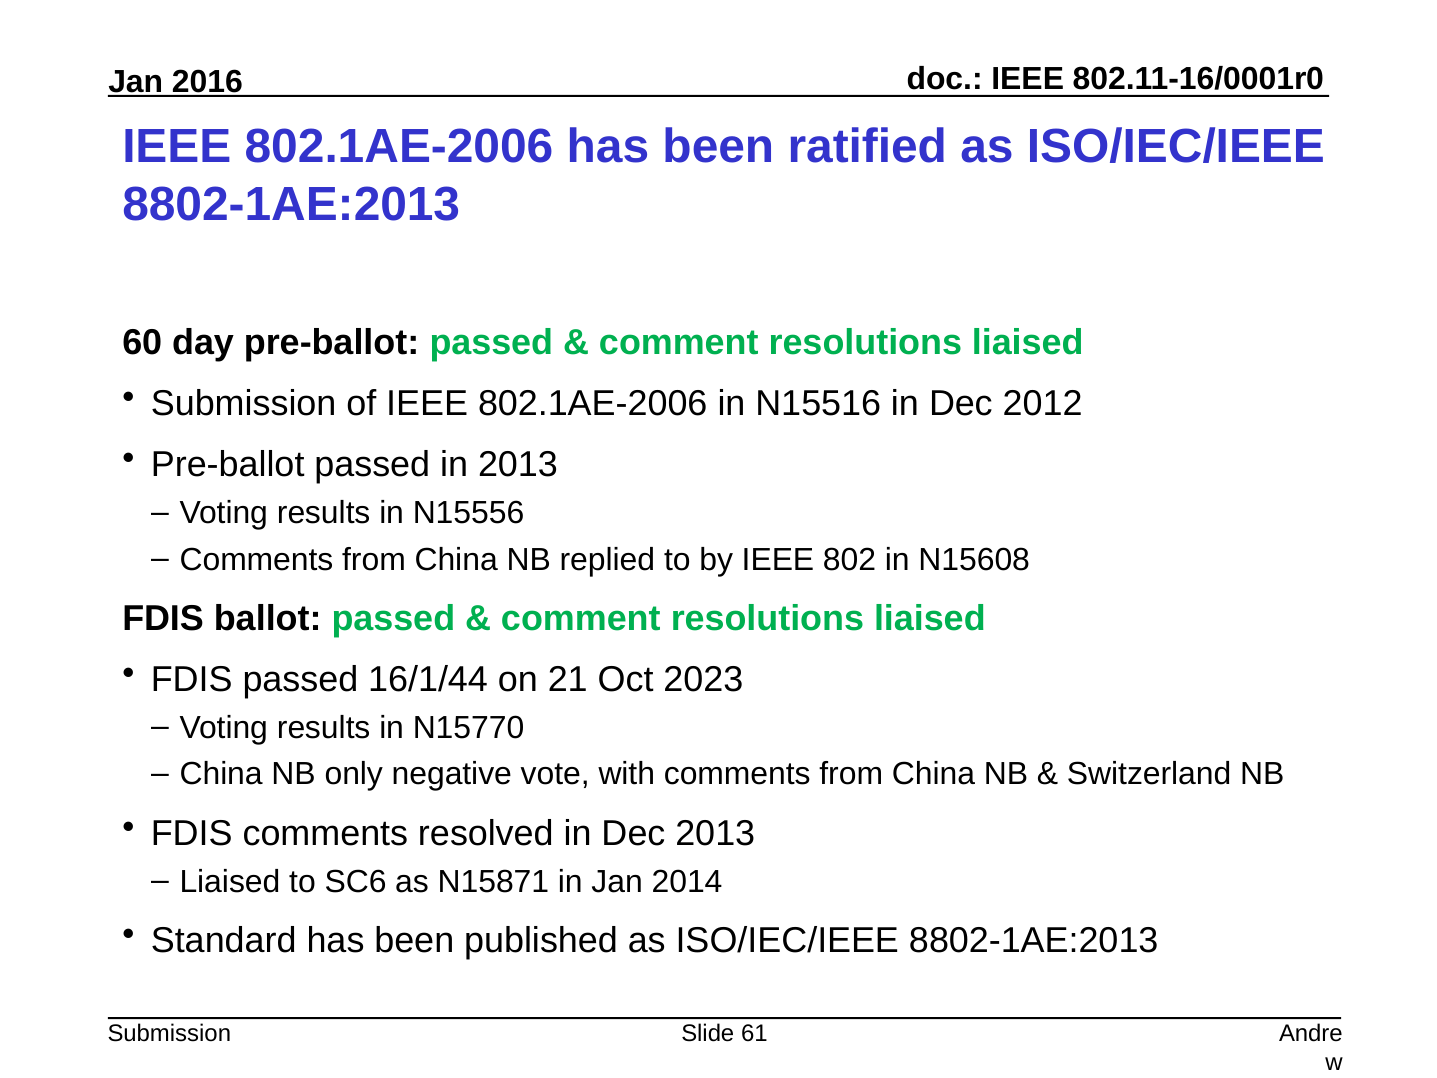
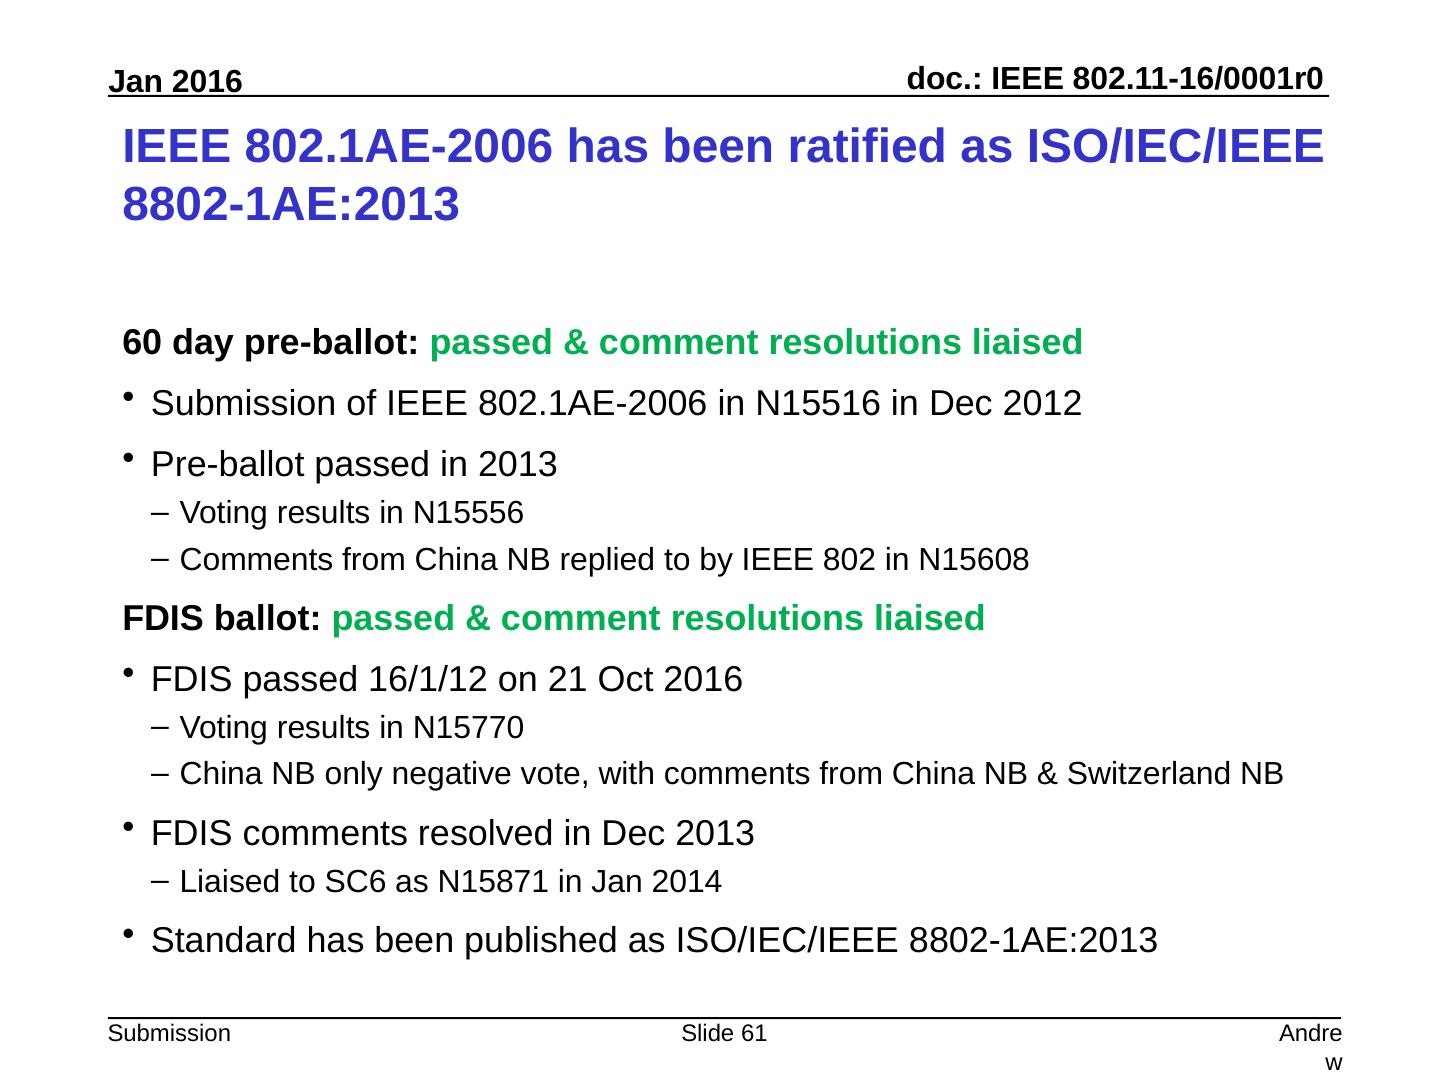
16/1/44: 16/1/44 -> 16/1/12 (428, 680)
Oct 2023: 2023 -> 2016 (703, 680)
